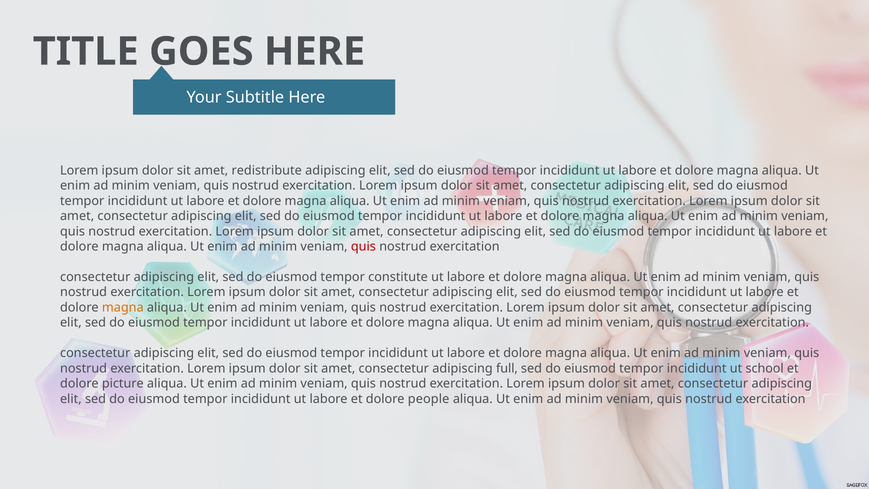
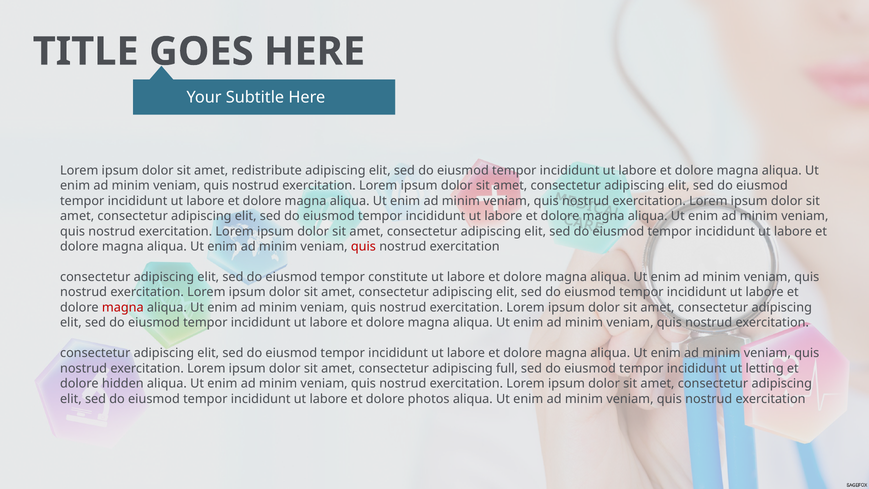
magna colour: orange -> red (123, 307)
school: school -> letting (765, 368)
picture: picture -> hidden (123, 383)
people: people -> photos (429, 399)
